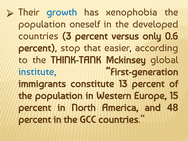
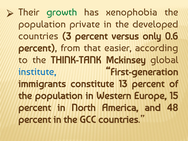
growth colour: blue -> green (62, 12)
oneself: oneself -> private (85, 24)
stop: stop -> from (70, 48)
